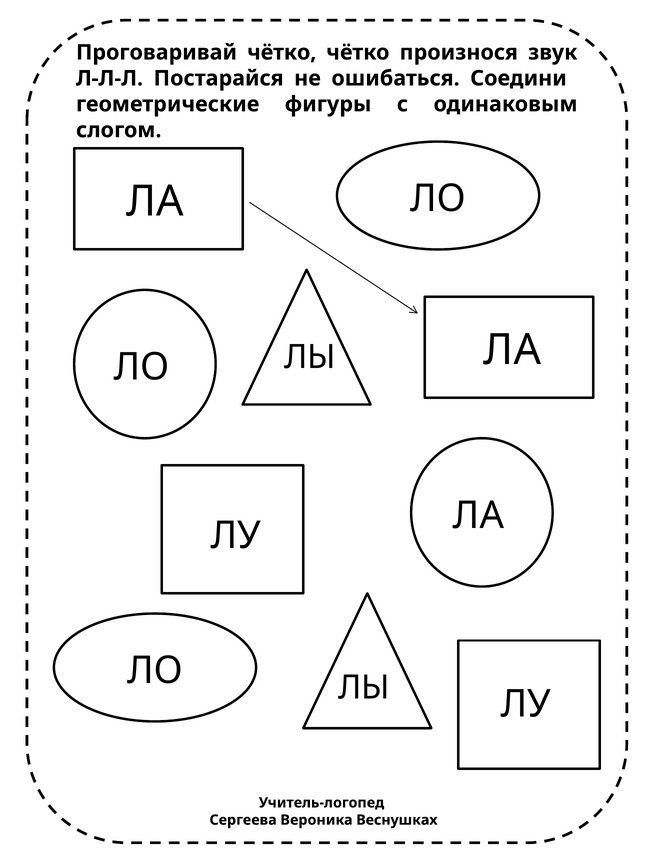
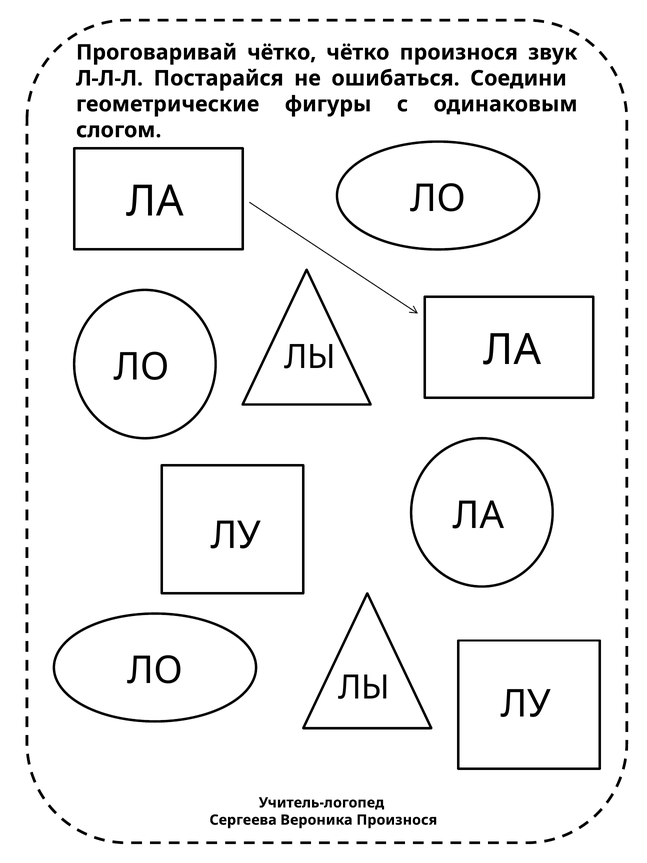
Вероника Веснушках: Веснушках -> Произнося (397, 820)
